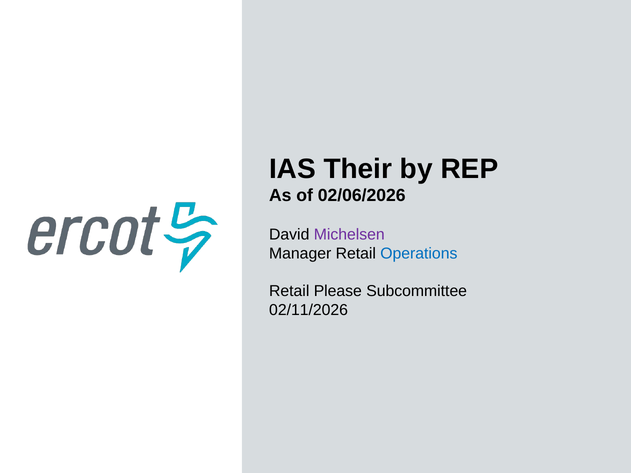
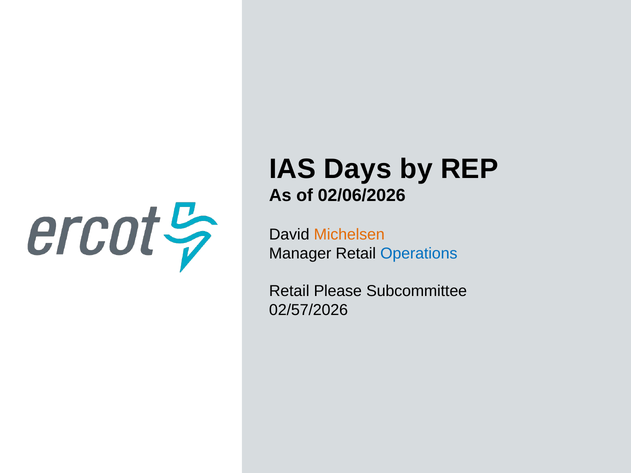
Their: Their -> Days (358, 169)
Michelsen colour: purple -> orange (349, 235)
02/11/2026: 02/11/2026 -> 02/57/2026 (309, 310)
